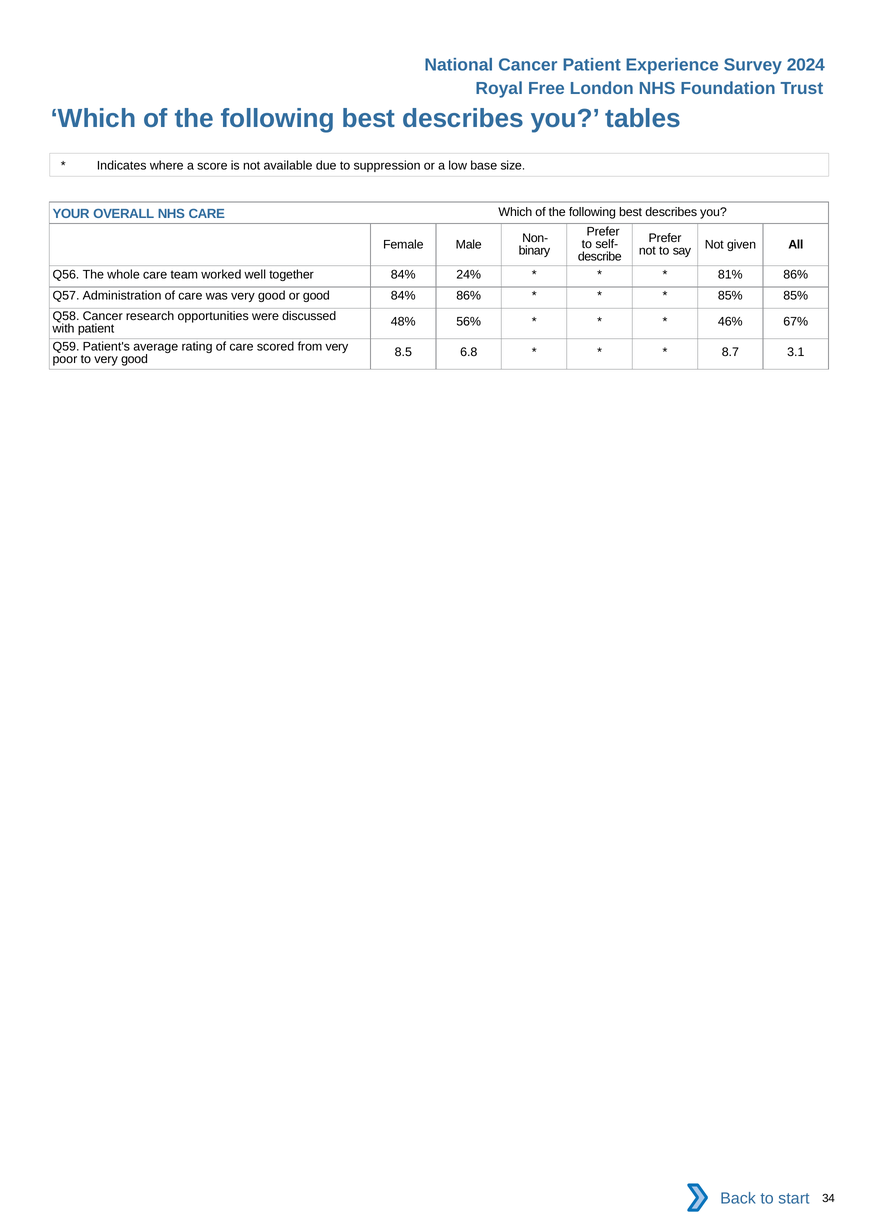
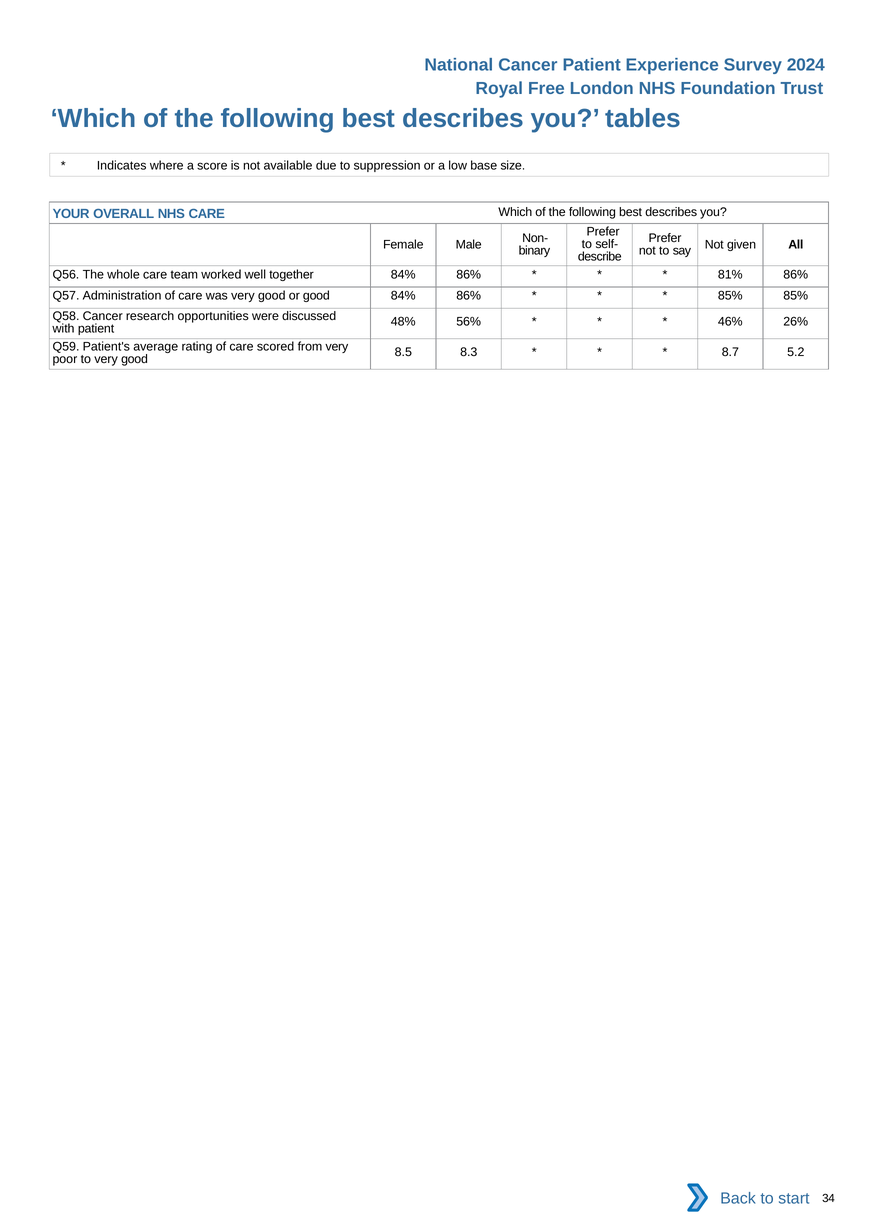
together 84% 24%: 24% -> 86% (469, 275)
67%: 67% -> 26% (796, 322)
6.8: 6.8 -> 8.3 (469, 352)
3.1: 3.1 -> 5.2 (796, 352)
